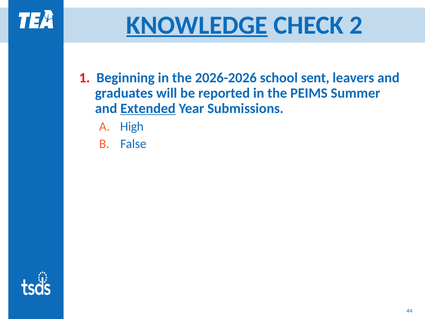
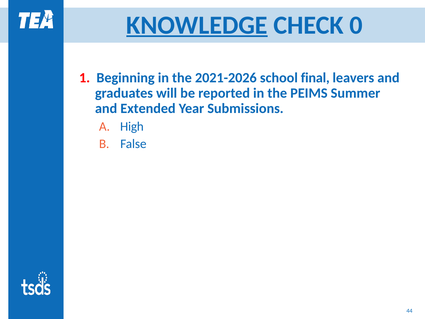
2: 2 -> 0 (356, 25)
2026-2026: 2026-2026 -> 2021-2026 (226, 78)
sent: sent -> final (315, 78)
Extended underline: present -> none (148, 108)
